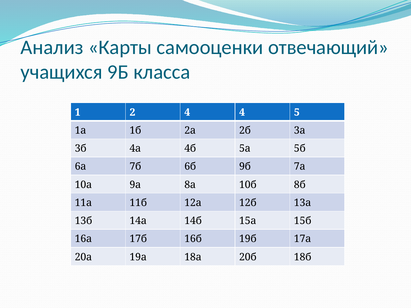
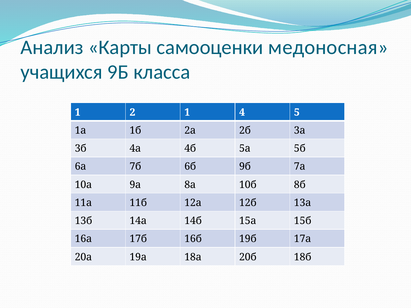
отвечающий: отвечающий -> медоносная (328, 47)
2 4: 4 -> 1 (187, 112)
